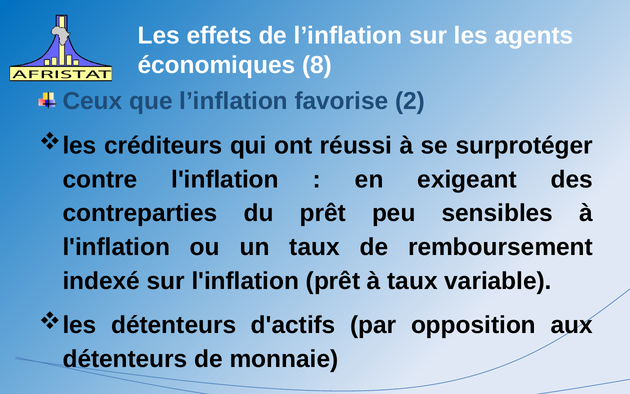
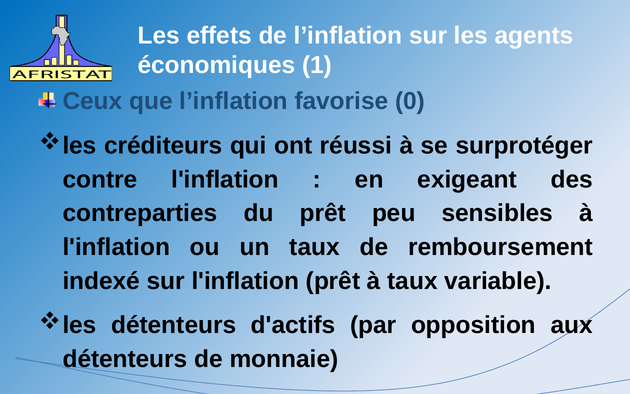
8: 8 -> 1 (317, 65)
2: 2 -> 0 (410, 101)
